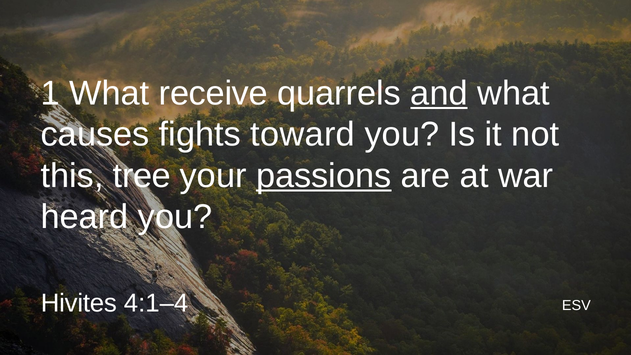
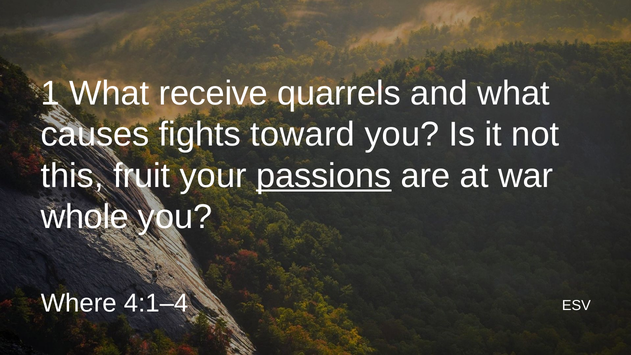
and underline: present -> none (439, 93)
tree: tree -> fruit (142, 176)
heard: heard -> whole (85, 217)
Hivites: Hivites -> Where (79, 303)
